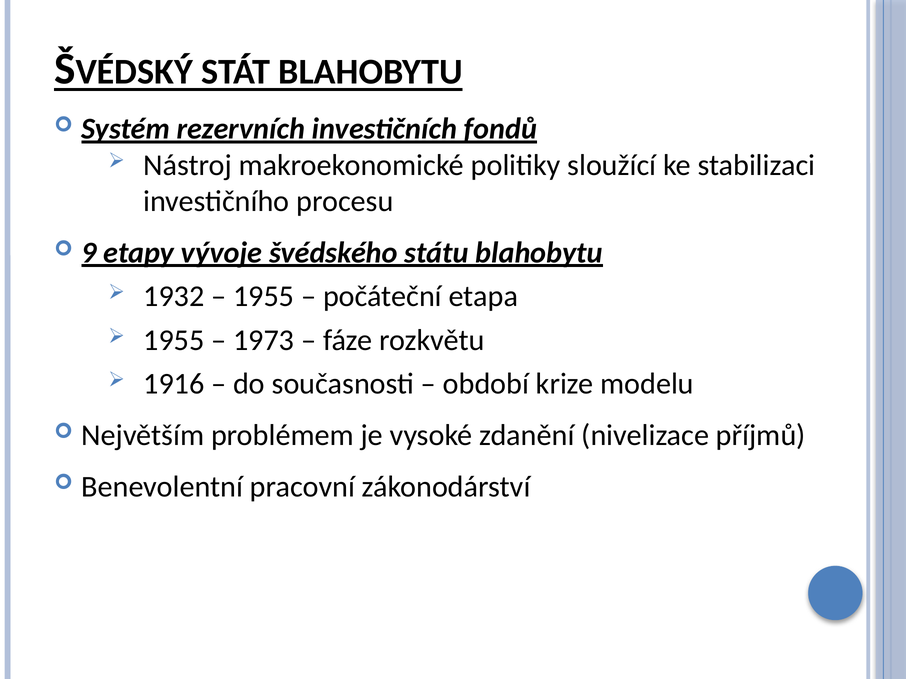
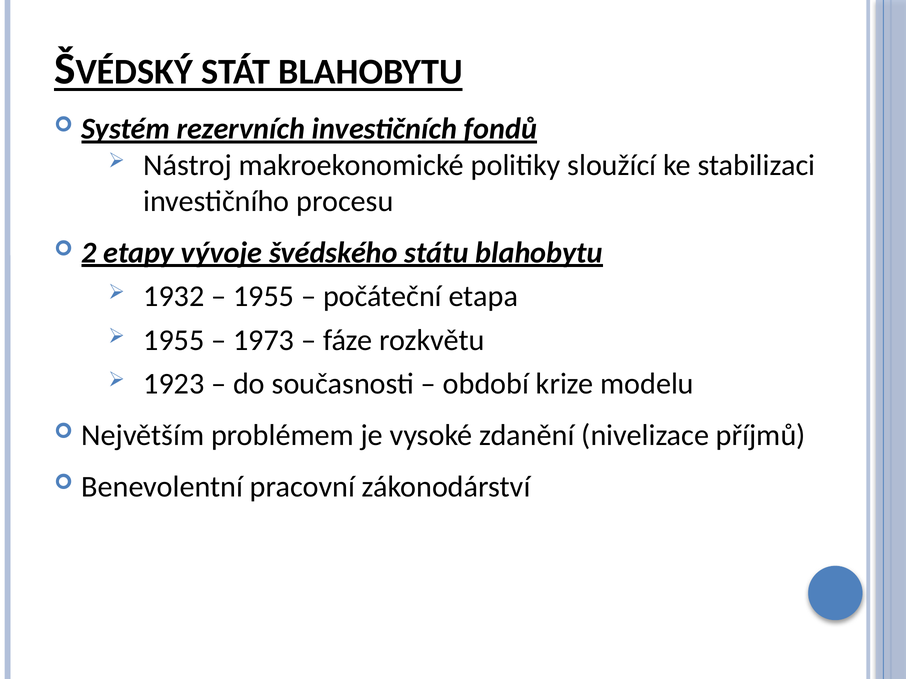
9: 9 -> 2 (89, 253)
1916: 1916 -> 1923 (174, 384)
